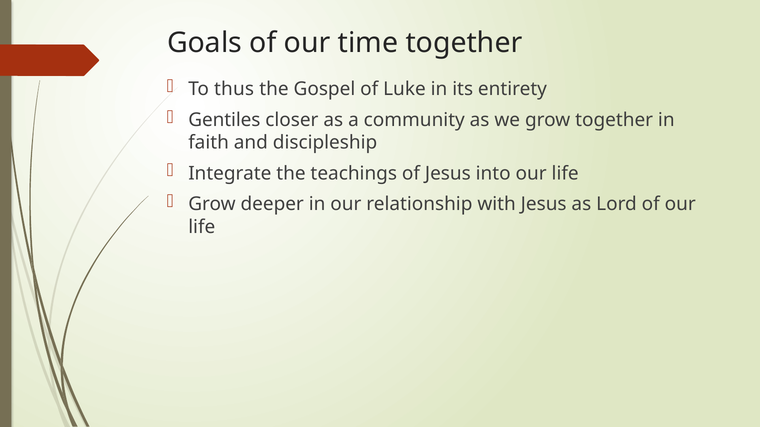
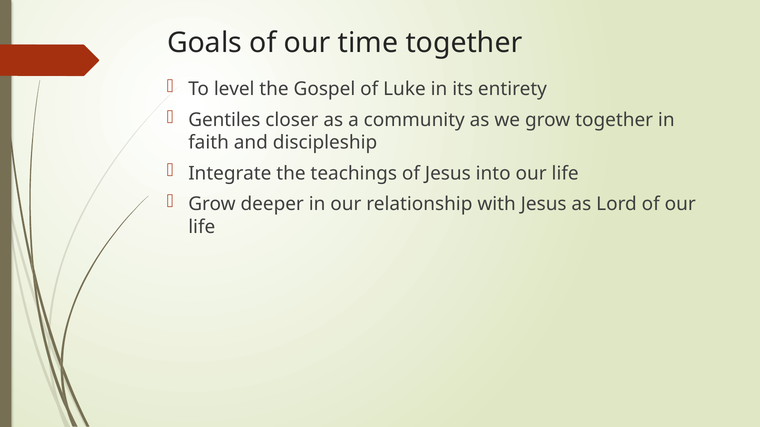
thus: thus -> level (234, 89)
